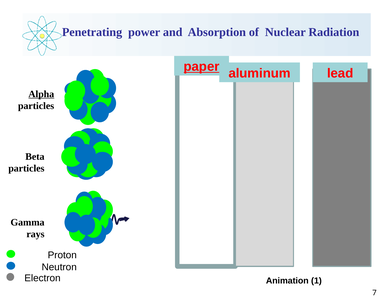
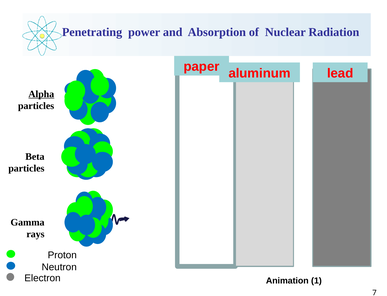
paper underline: present -> none (202, 67)
